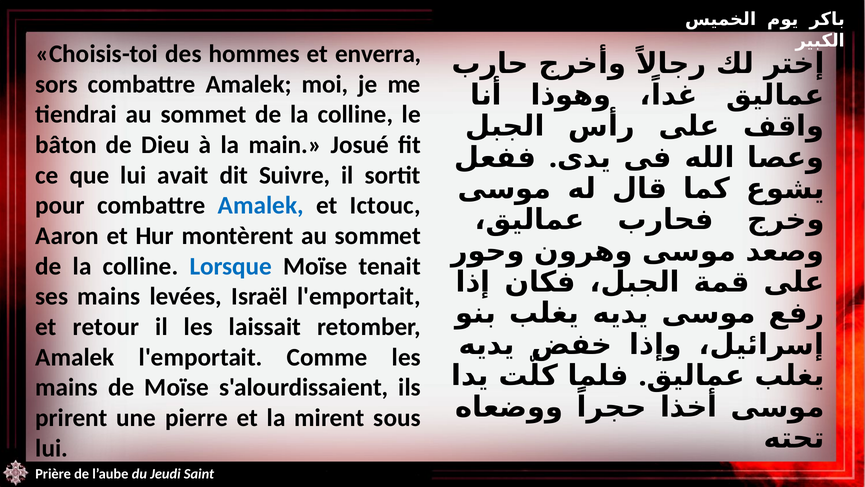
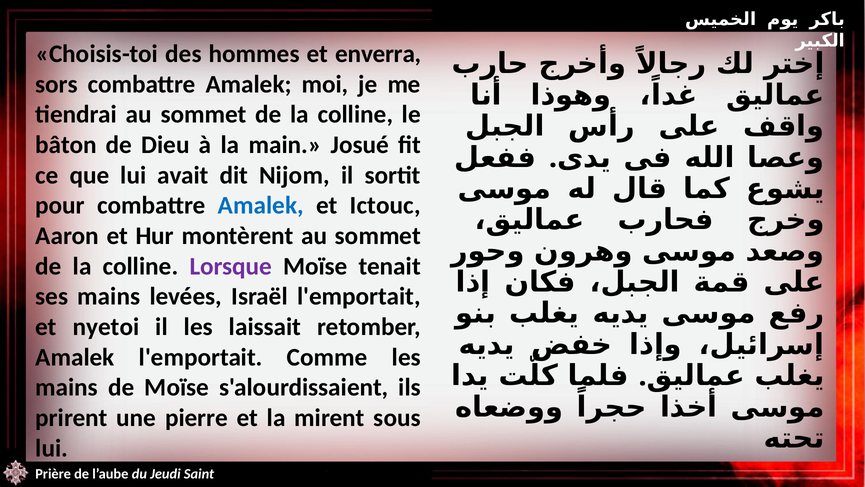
Suivre: Suivre -> Nijom (294, 175)
Lorsque colour: blue -> purple (231, 266)
retour: retour -> nyetoi (106, 327)
